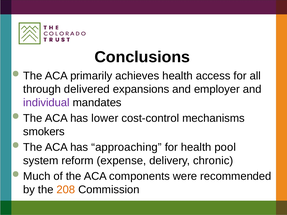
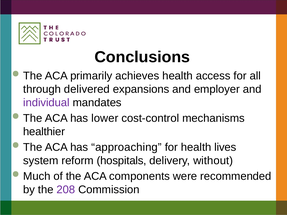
smokers: smokers -> healthier (44, 132)
pool: pool -> lives (225, 147)
expense: expense -> hospitals (122, 161)
chronic: chronic -> without (213, 161)
208 colour: orange -> purple (66, 190)
